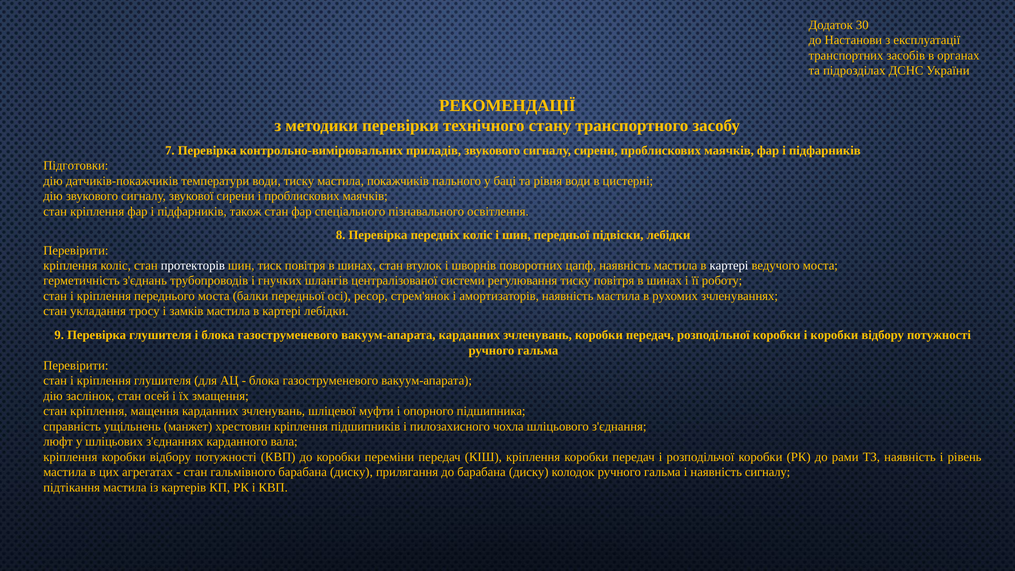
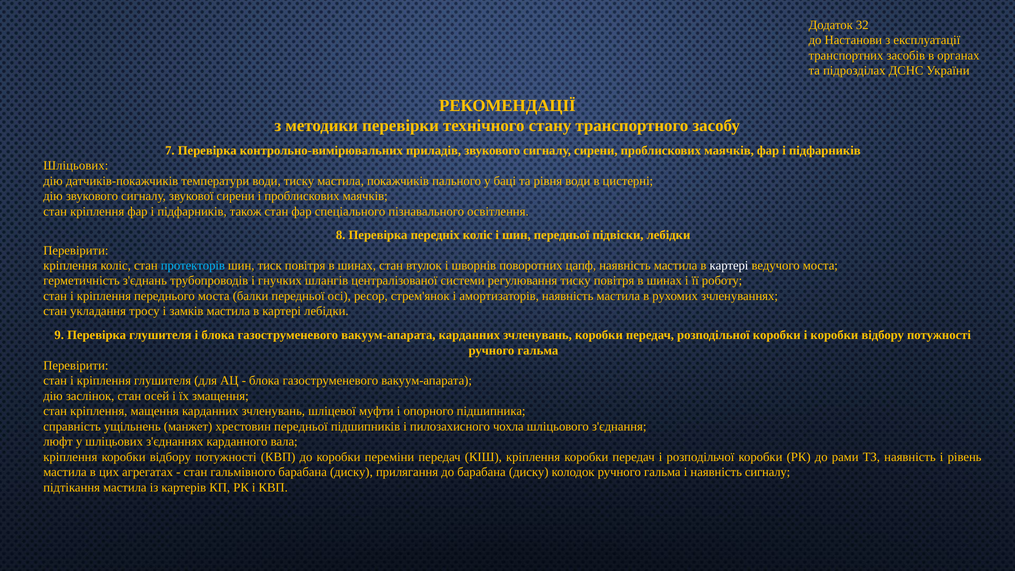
30: 30 -> 32 (862, 25)
Підготовки: Підготовки -> Шліцьових (76, 166)
протекторів colour: white -> light blue (193, 266)
хрестовин кріплення: кріплення -> передньої (301, 426)
